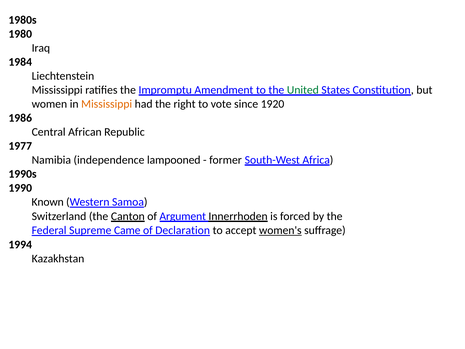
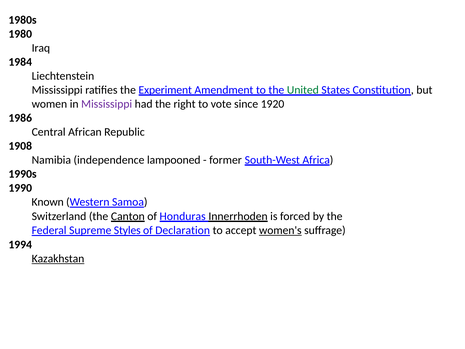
Impromptu: Impromptu -> Experiment (165, 90)
Mississippi colour: orange -> purple (107, 104)
1977: 1977 -> 1908 (20, 146)
Argument: Argument -> Honduras (183, 216)
Came: Came -> Styles (127, 230)
Kazakhstan underline: none -> present (58, 258)
